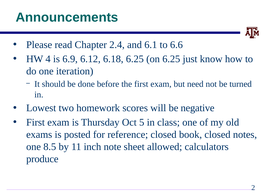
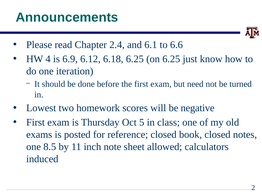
produce: produce -> induced (42, 159)
